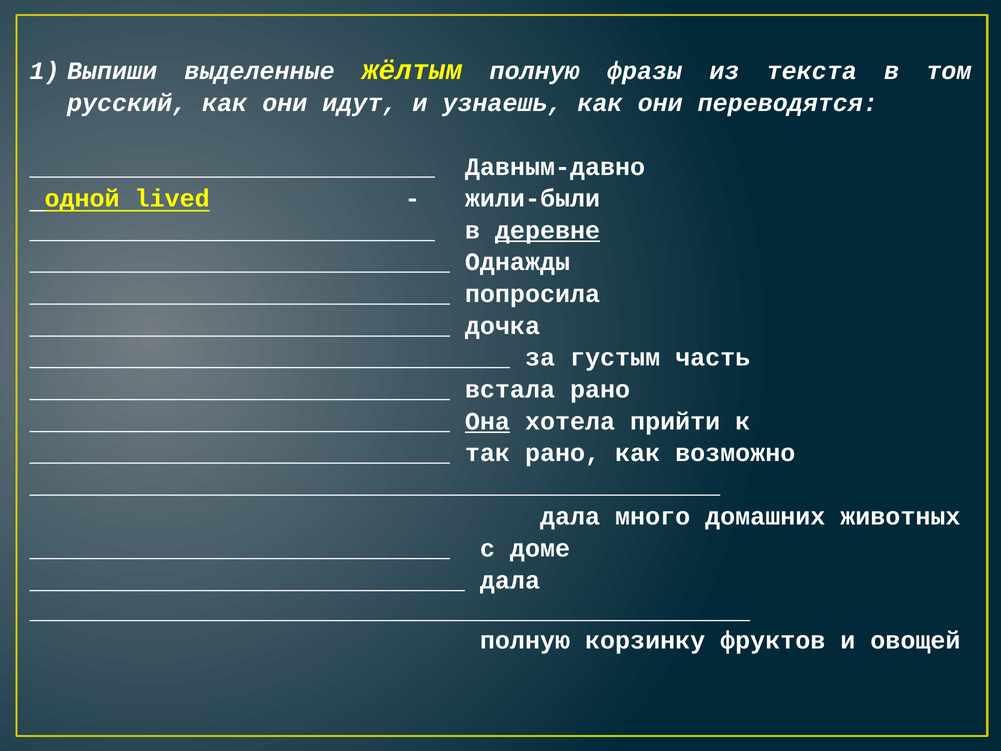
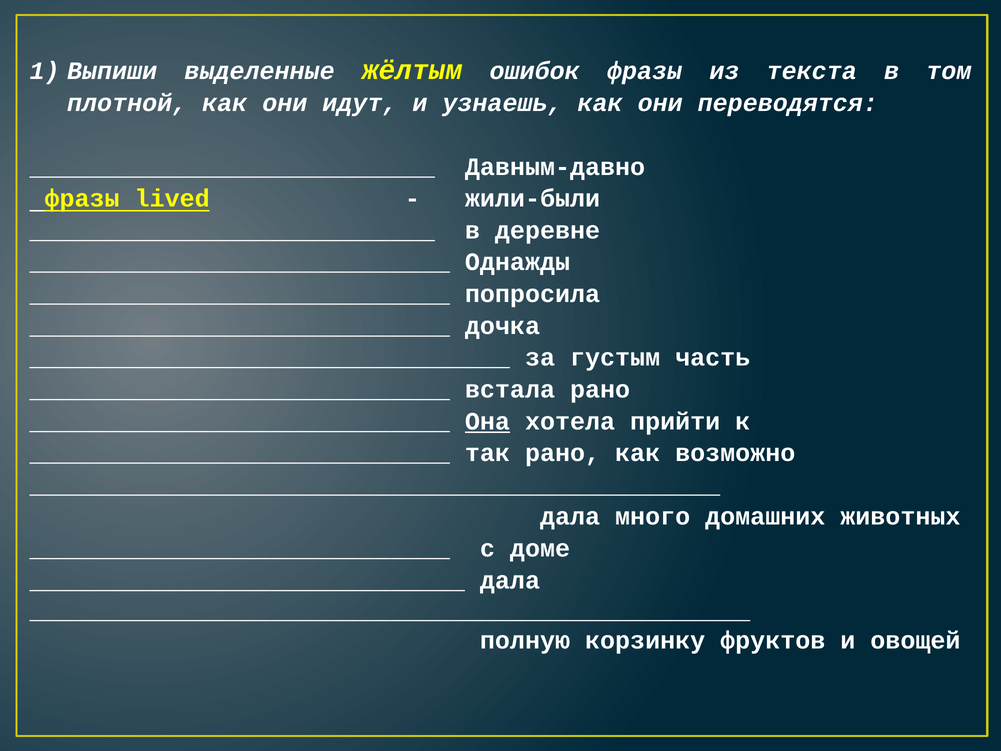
жёлтым полную: полную -> ошибок (535, 71)
русский: русский -> плотной (127, 103)
одной: одной -> фразы (82, 199)
деревне underline: present -> none (548, 230)
